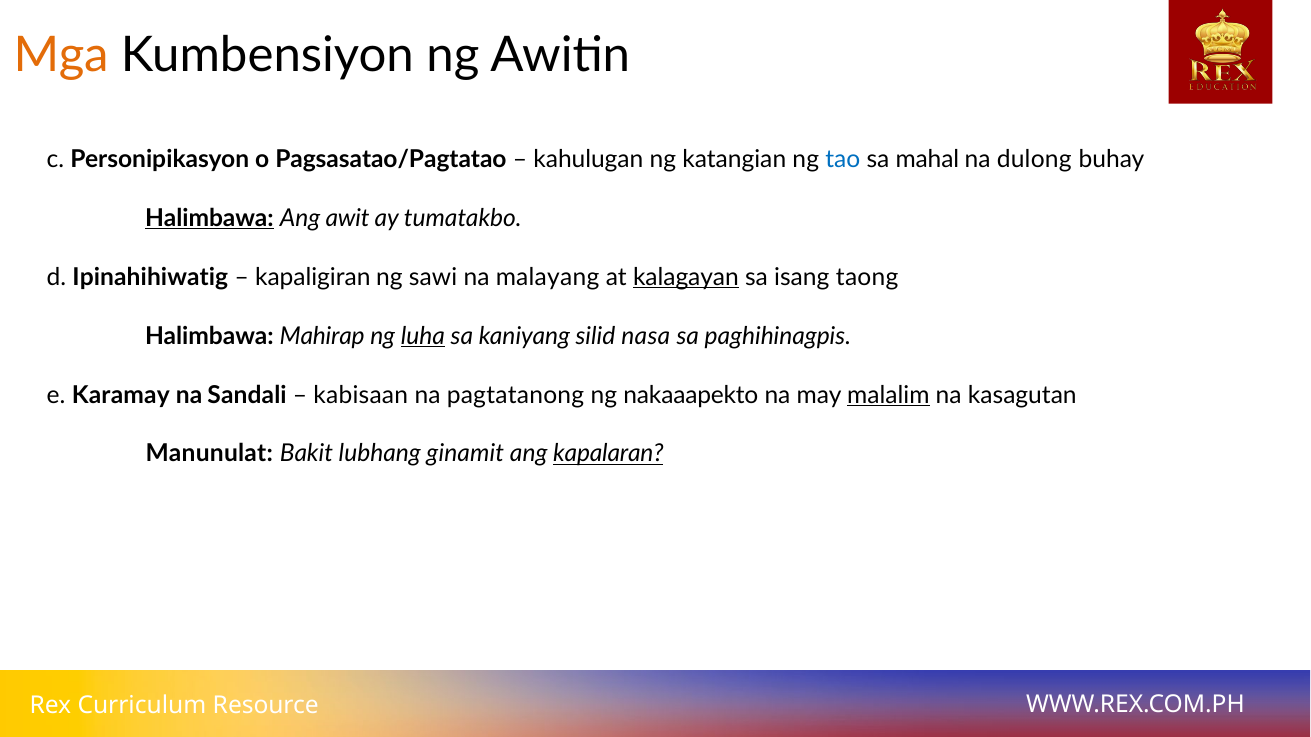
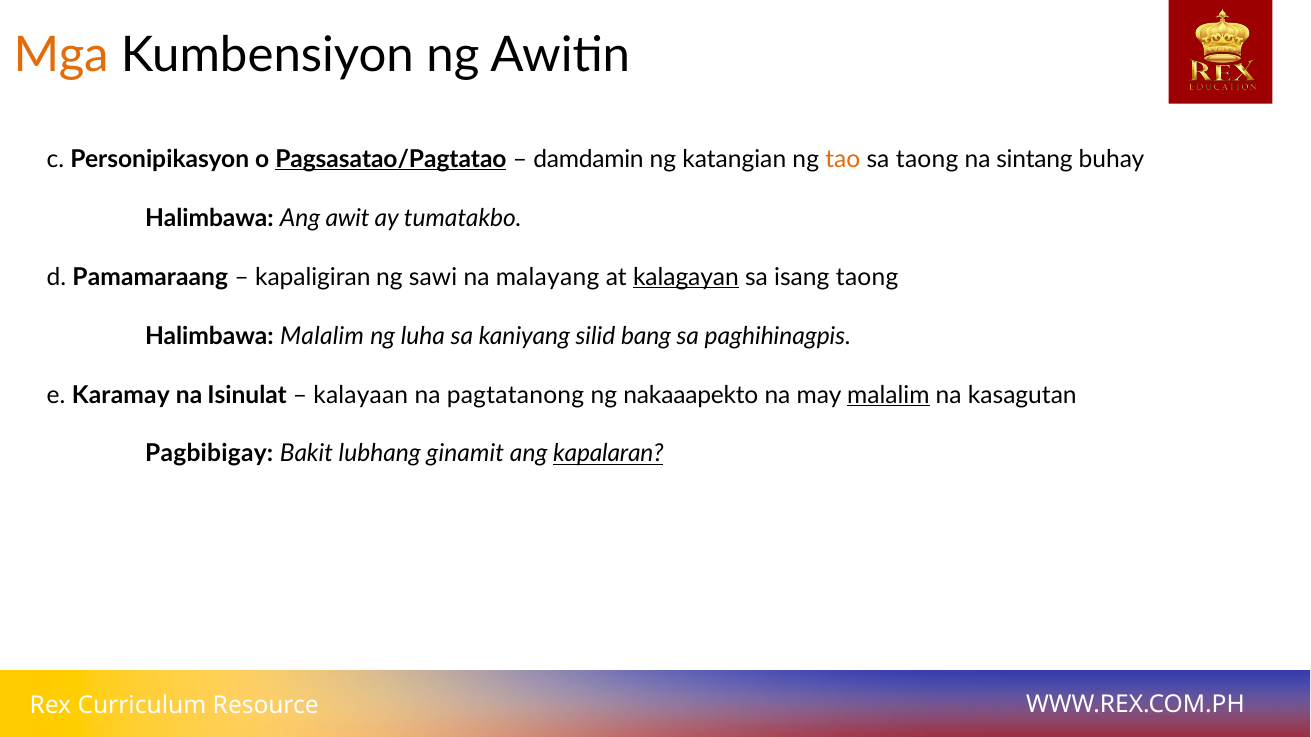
Pagsasatao/Pagtatao underline: none -> present (391, 159)
kahulugan: kahulugan -> damdamin (588, 159)
tao colour: blue -> orange (843, 159)
sa mahal: mahal -> taong (927, 159)
dulong: dulong -> sintang (1034, 159)
Halimbawa underline: present -> none (209, 218)
Ipinahihiwatig: Ipinahihiwatig -> Pamamaraang (150, 277)
Halimbawa Mahirap: Mahirap -> Malalim (322, 336)
luha underline: present -> none (423, 336)
nasa: nasa -> bang (646, 336)
Sandali: Sandali -> Isinulat (247, 395)
kabisaan: kabisaan -> kalayaan (361, 395)
Manunulat: Manunulat -> Pagbibigay (209, 454)
